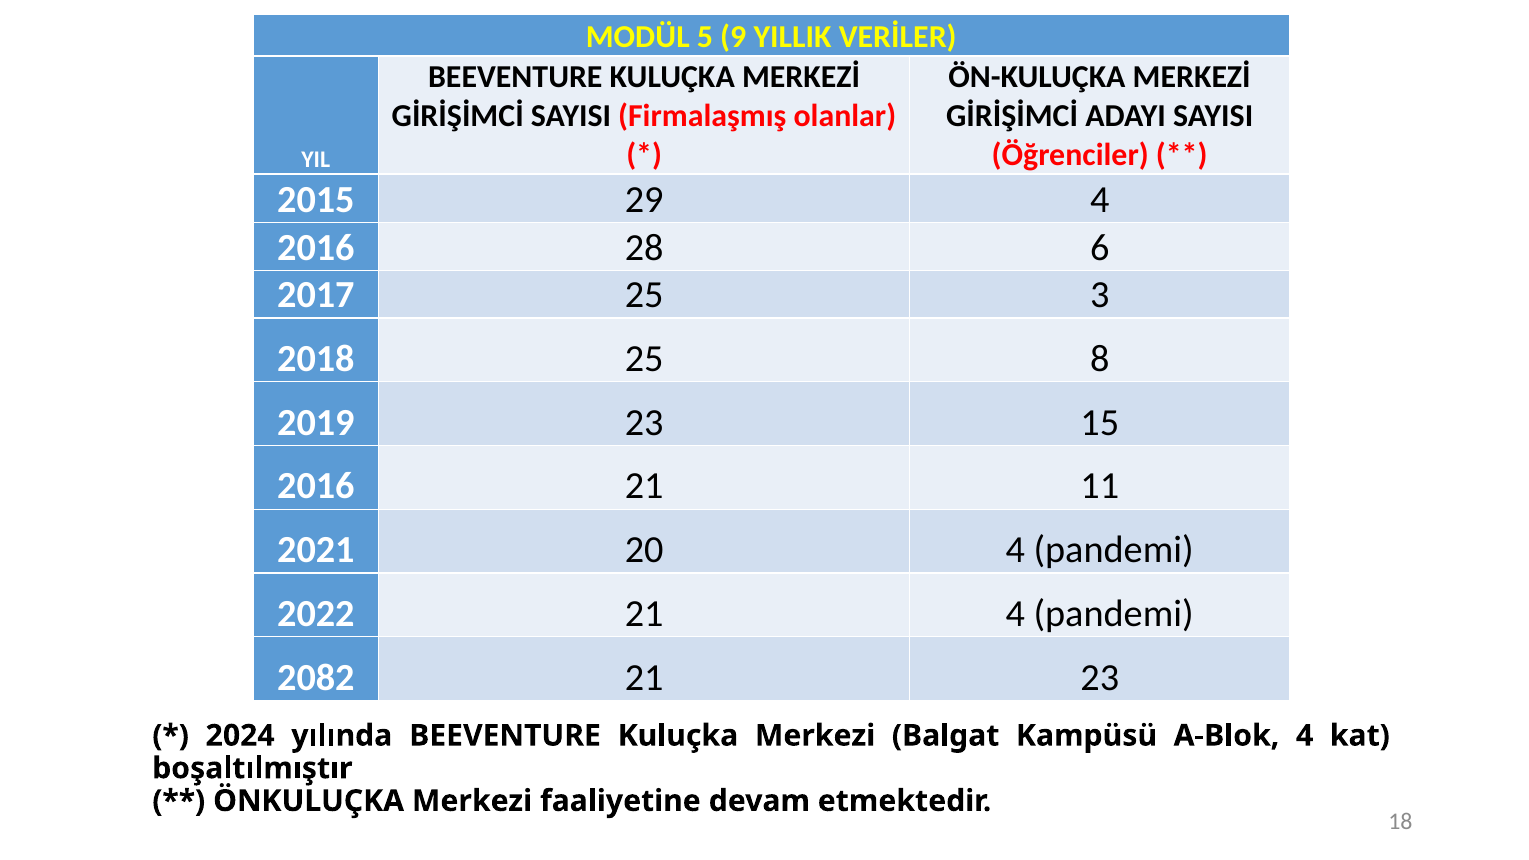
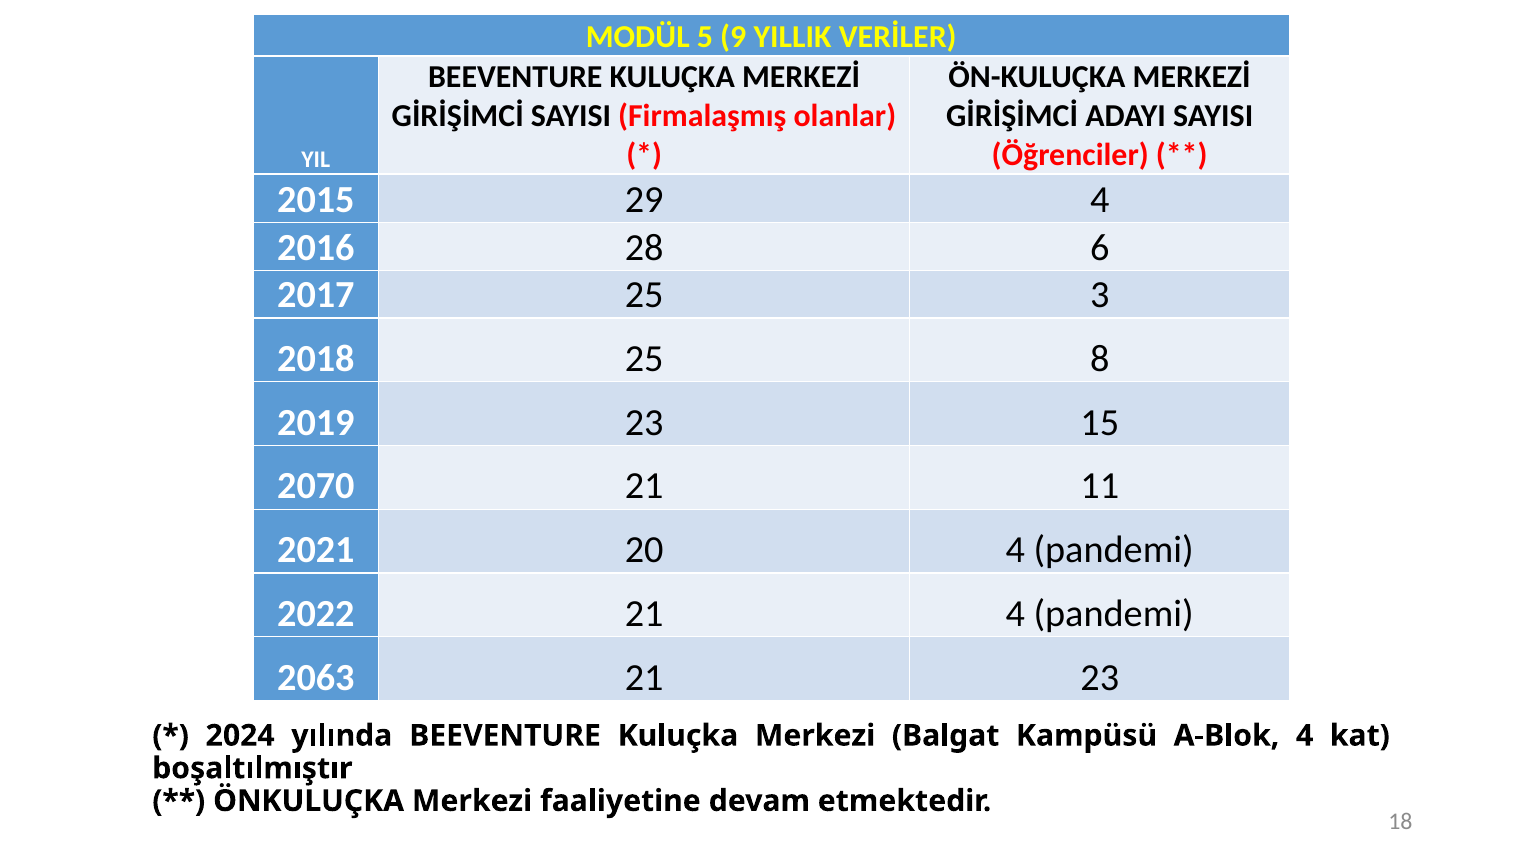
2016: 2016 -> 2070 (316, 486)
2082: 2082 -> 2063 (316, 678)
